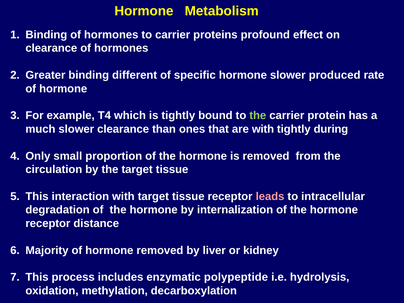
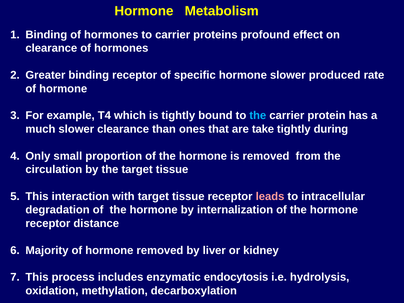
binding different: different -> receptor (135, 75)
the colour: light green -> light blue (258, 116)
are with: with -> take (263, 129)
polypeptide: polypeptide -> endocytosis (236, 277)
